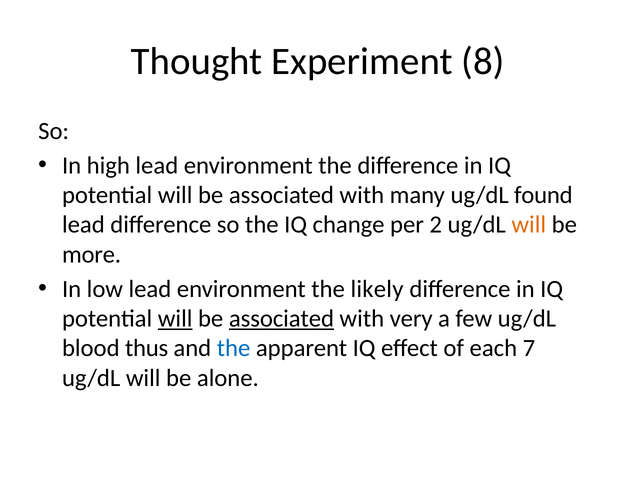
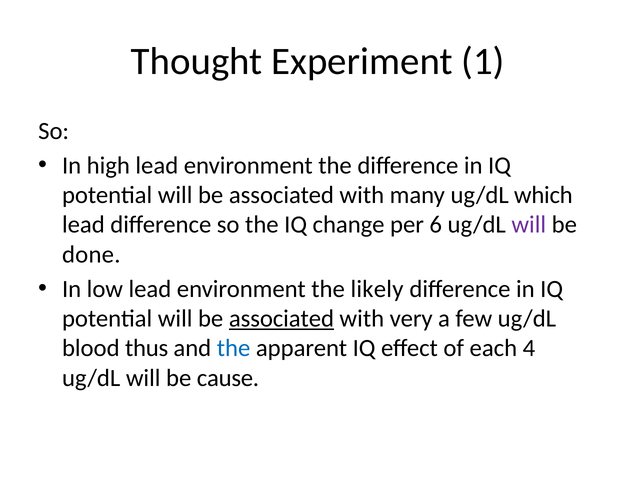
8: 8 -> 1 (483, 62)
found: found -> which (543, 195)
2: 2 -> 6 (436, 225)
will colour: orange -> purple (529, 225)
more: more -> done (91, 254)
will underline: present -> none (175, 319)
7: 7 -> 4 (529, 348)
alone: alone -> cause (228, 378)
